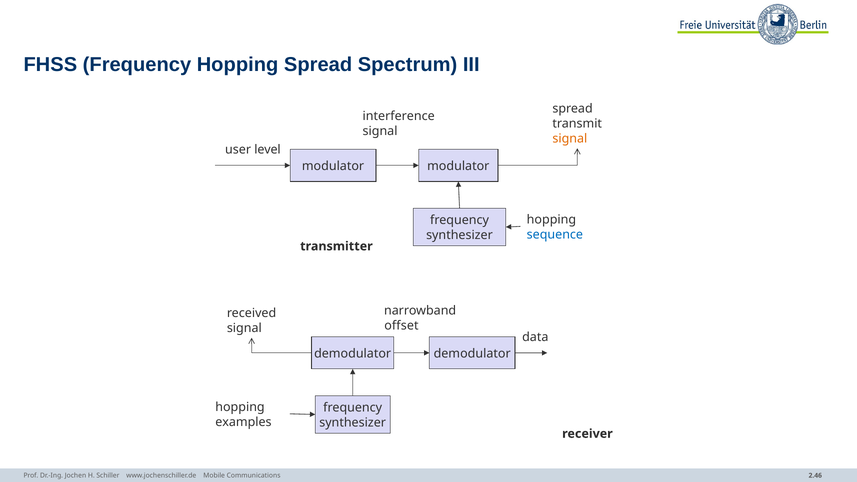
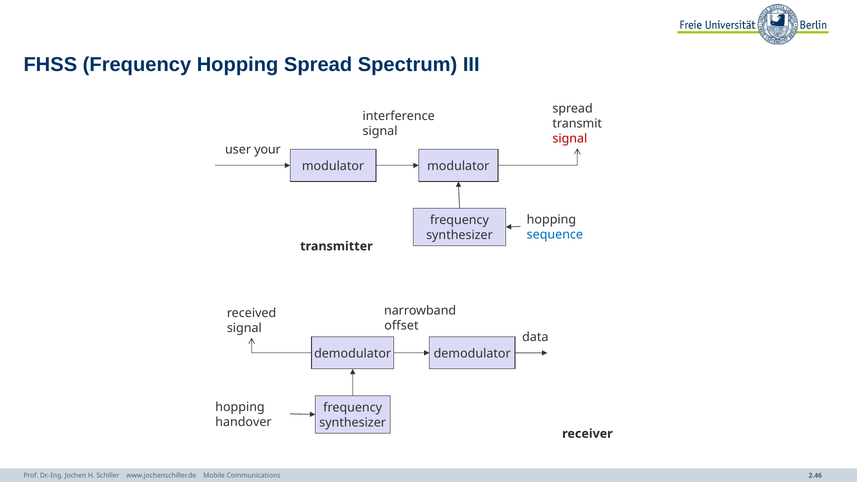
signal colour: orange -> red (570, 139)
level: level -> your (267, 150)
examples: examples -> handover (243, 422)
